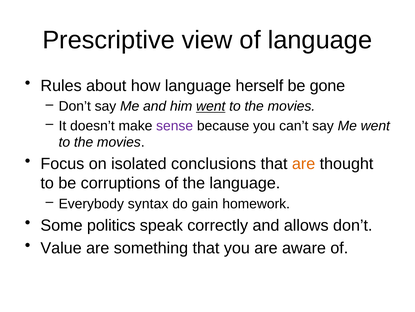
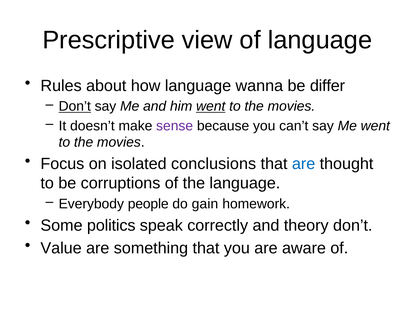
herself: herself -> wanna (259, 86)
gone: gone -> differ (327, 86)
Don’t underline: none -> present (75, 106)
are colour: orange -> blue (304, 163)
syntax: syntax -> people (148, 203)
allows: allows -> theory (306, 225)
